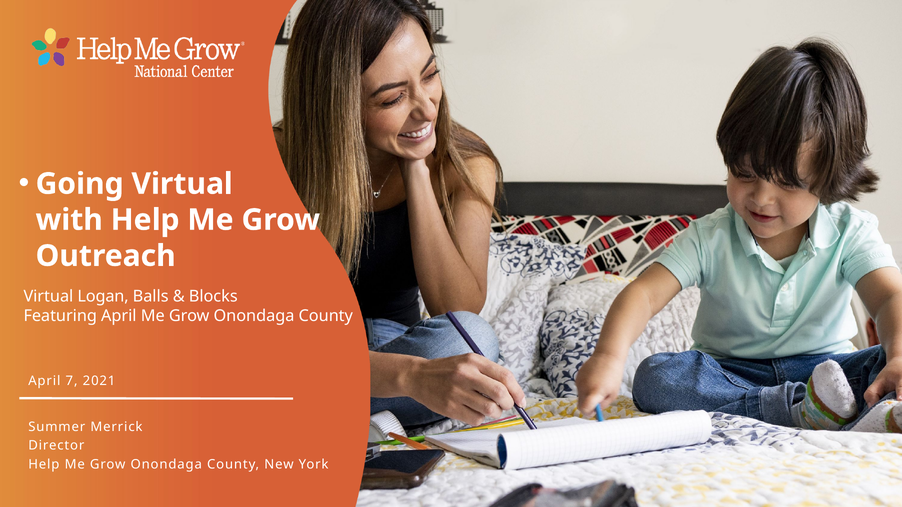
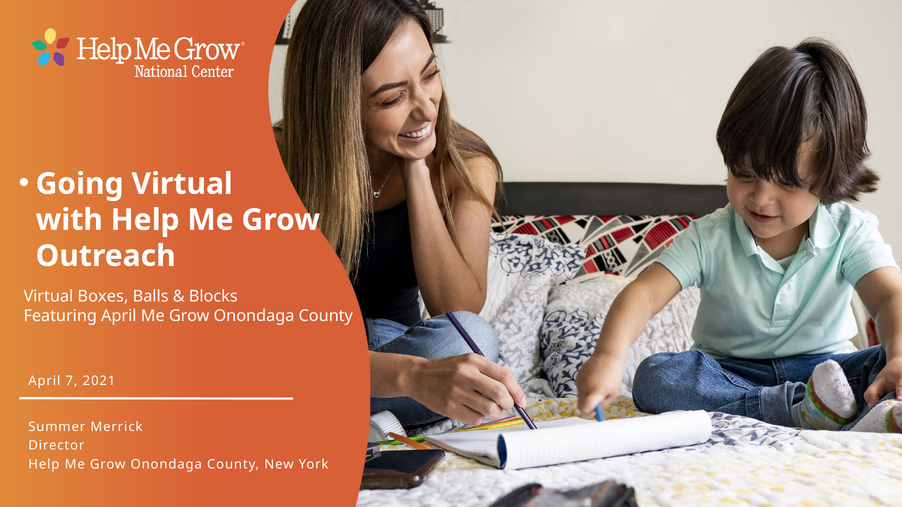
Logan: Logan -> Boxes (103, 296)
